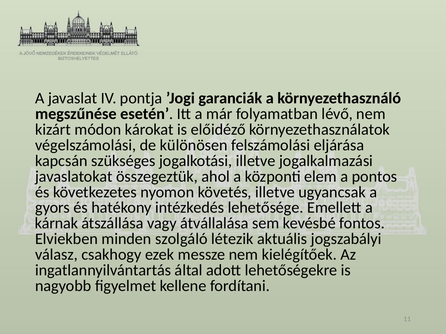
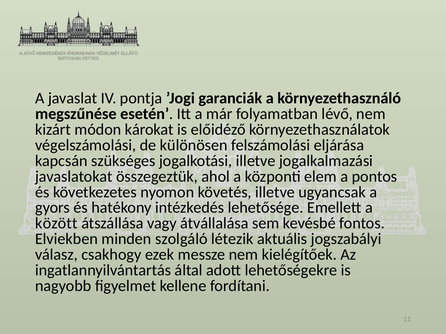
kárnak: kárnak -> között (56, 224)
